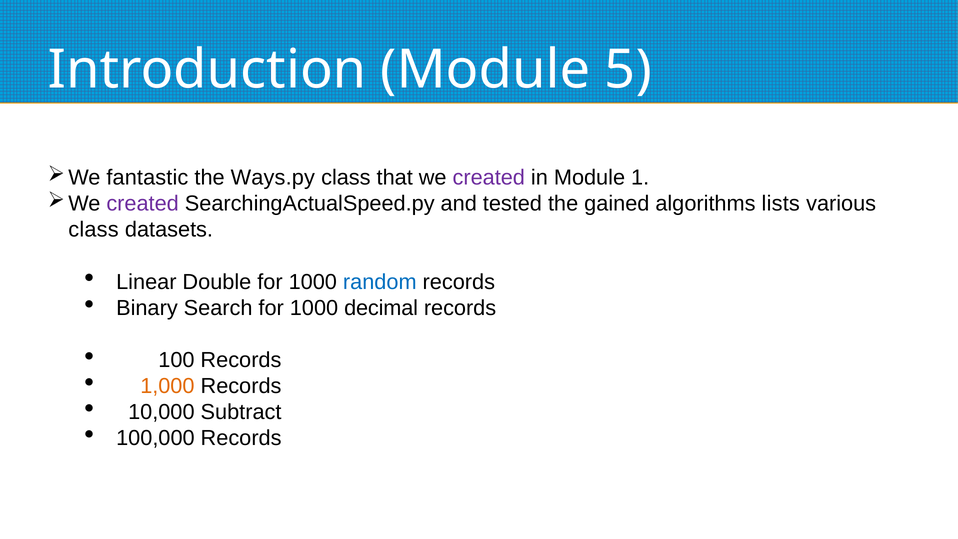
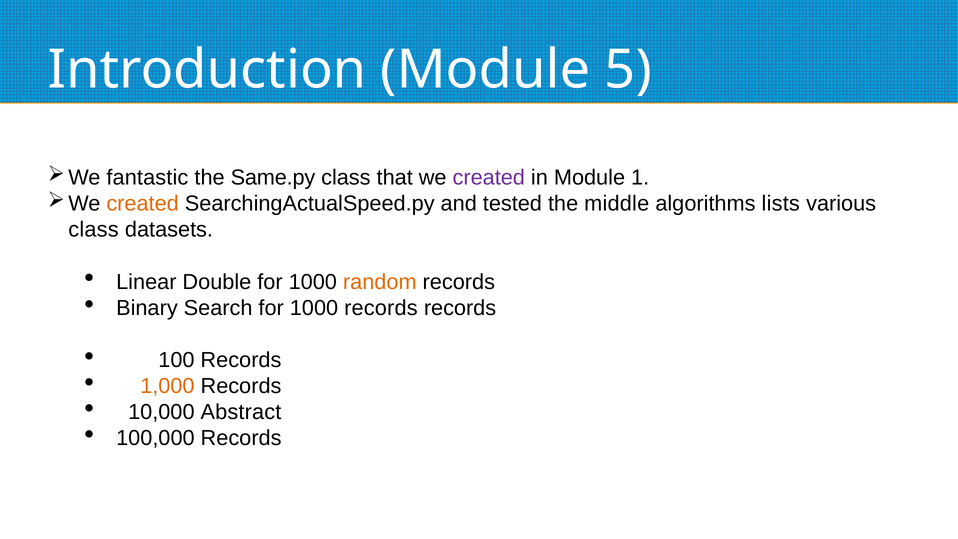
Ways.py: Ways.py -> Same.py (273, 178)
created colour: purple -> orange (143, 204)
gained: gained -> middle (617, 204)
random colour: blue -> orange (380, 282)
1000 decimal: decimal -> records (381, 308)
Subtract: Subtract -> Abstract (241, 412)
